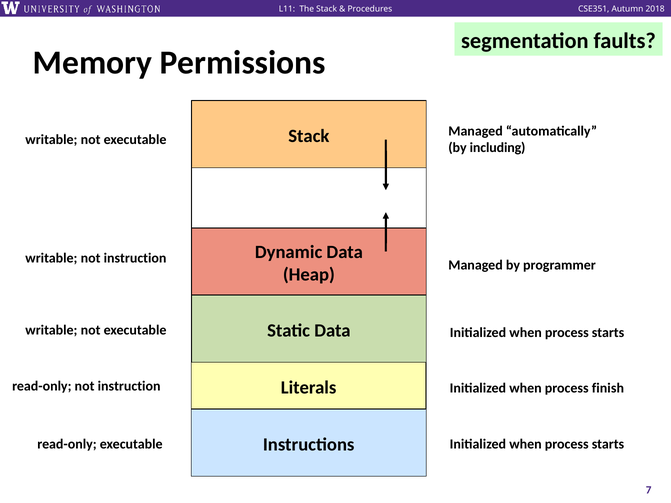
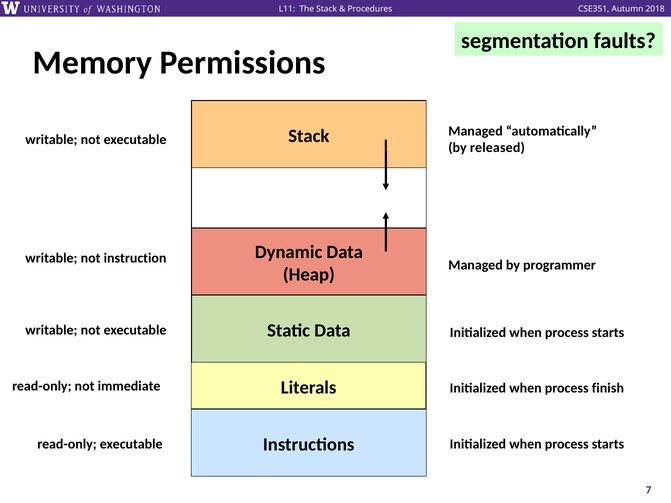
including: including -> released (497, 148)
read-only not instruction: instruction -> immediate (129, 386)
